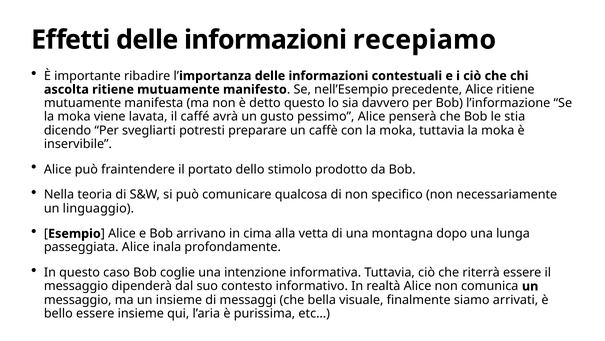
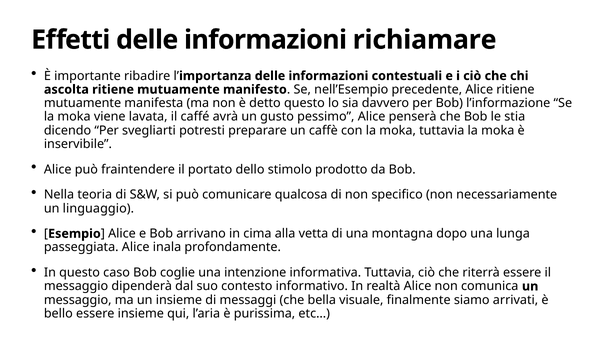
recepiamo: recepiamo -> richiamare (425, 40)
